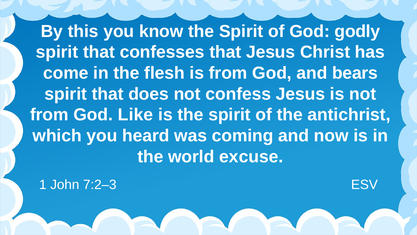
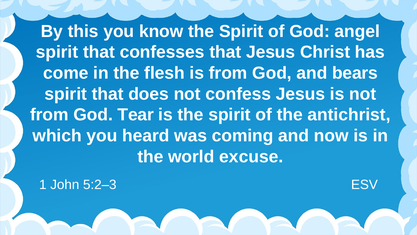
godly: godly -> angel (357, 31)
Like: Like -> Tear (136, 115)
7:2–3: 7:2–3 -> 5:2–3 (100, 184)
